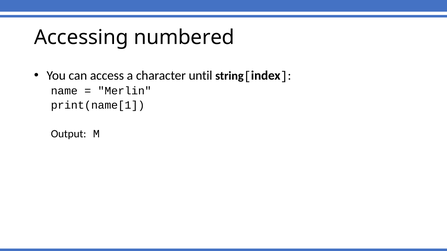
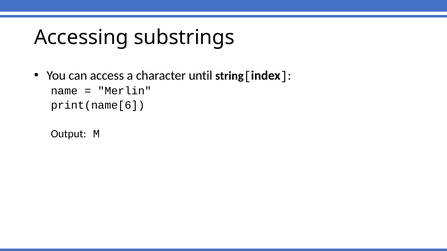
numbered: numbered -> substrings (184, 38)
print(name[1: print(name[1 -> print(name[6 (98, 105)
